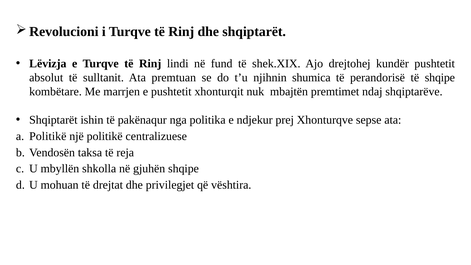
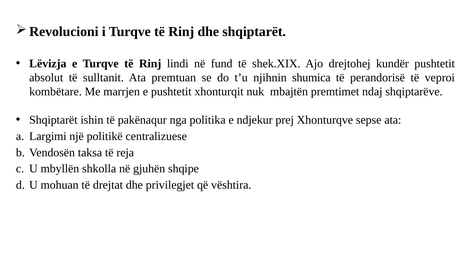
të shqipe: shqipe -> veproi (440, 78)
Politikë: Politikë -> Largimi (48, 136)
